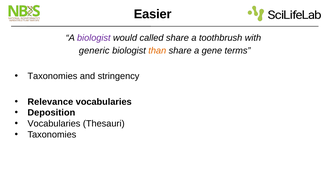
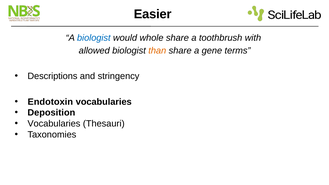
biologist colour: purple -> blue (94, 38)
called: called -> whole (152, 38)
generic: generic -> allowed (94, 51)
Taxonomies: Taxonomies -> Descriptions (52, 76)
Relevance: Relevance -> Endotoxin (50, 102)
